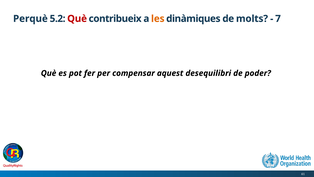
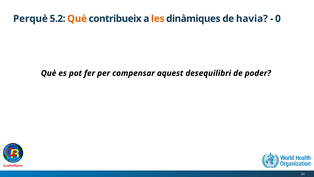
Què colour: red -> orange (77, 19)
molts: molts -> havia (252, 19)
7: 7 -> 0 (278, 19)
